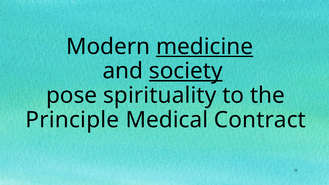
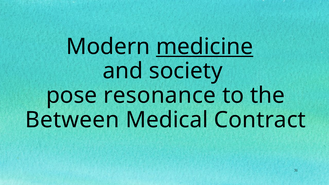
society underline: present -> none (186, 71)
spirituality: spirituality -> resonance (160, 96)
Principle: Principle -> Between (72, 120)
